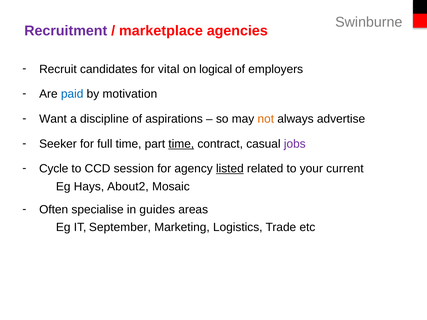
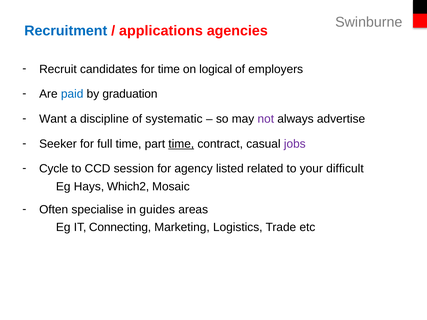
Recruitment colour: purple -> blue (66, 31)
marketplace: marketplace -> applications (161, 31)
for vital: vital -> time (169, 69)
motivation: motivation -> graduation (130, 94)
aspirations: aspirations -> systematic (174, 119)
not colour: orange -> purple (266, 119)
listed underline: present -> none (230, 169)
current: current -> difficult (345, 169)
About2: About2 -> Which2 (128, 187)
September: September -> Connecting (120, 228)
